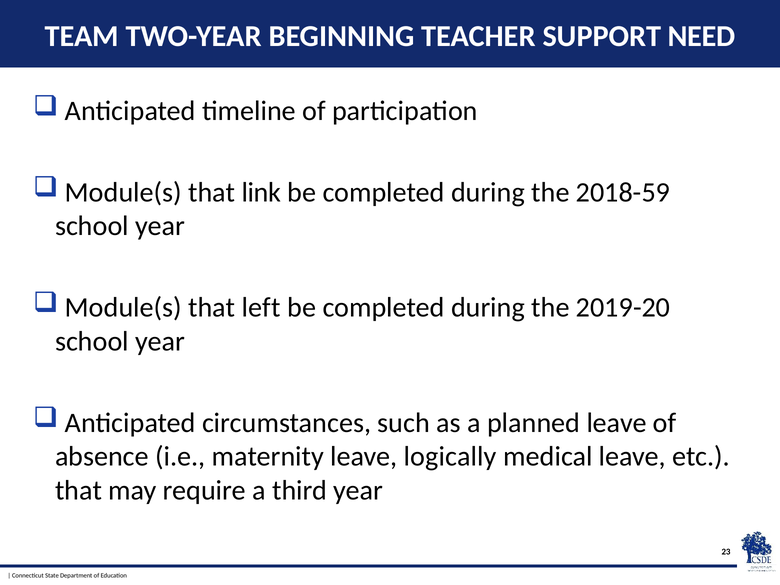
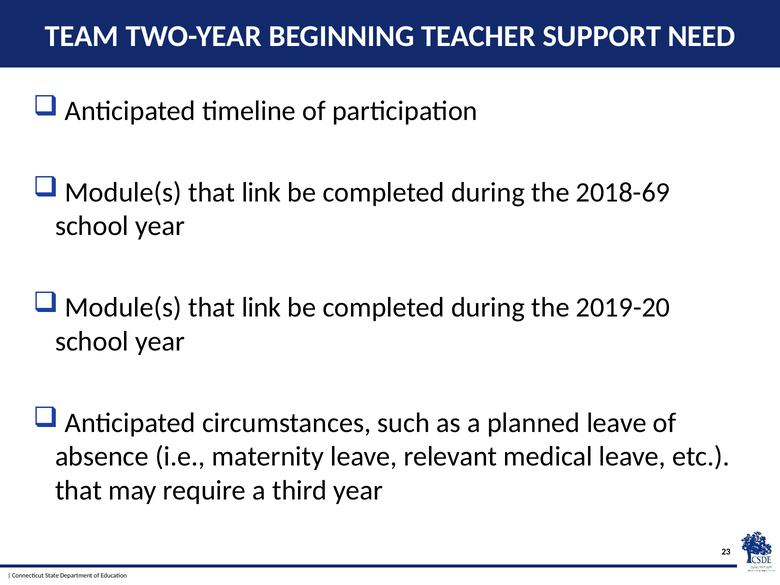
2018-59: 2018-59 -> 2018-69 (623, 192)
left: left -> link (261, 308)
logically: logically -> relevant (450, 457)
